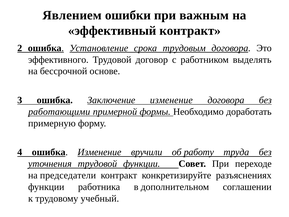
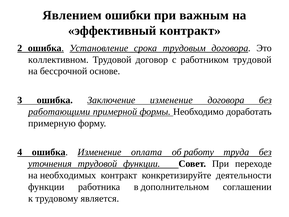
эффективного: эффективного -> коллективном (58, 60)
работником выделять: выделять -> трудовой (252, 60)
вручили: вручили -> оплата (147, 152)
председатели: председатели -> необходимых (68, 175)
разъяснениях: разъяснениях -> деятельности (244, 175)
учебный: учебный -> является (100, 198)
